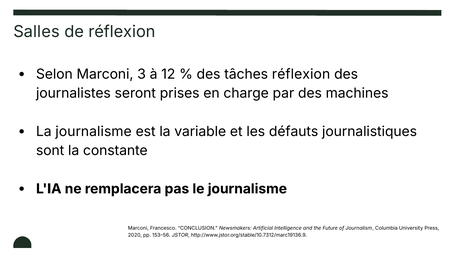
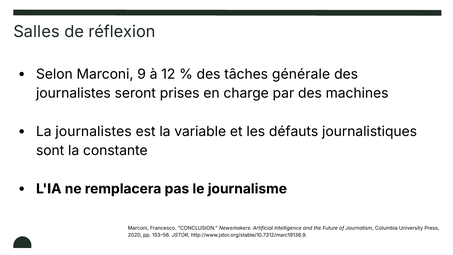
3: 3 -> 9 (142, 74)
tâches réflexion: réflexion -> générale (301, 74)
La journalisme: journalisme -> journalistes (94, 131)
